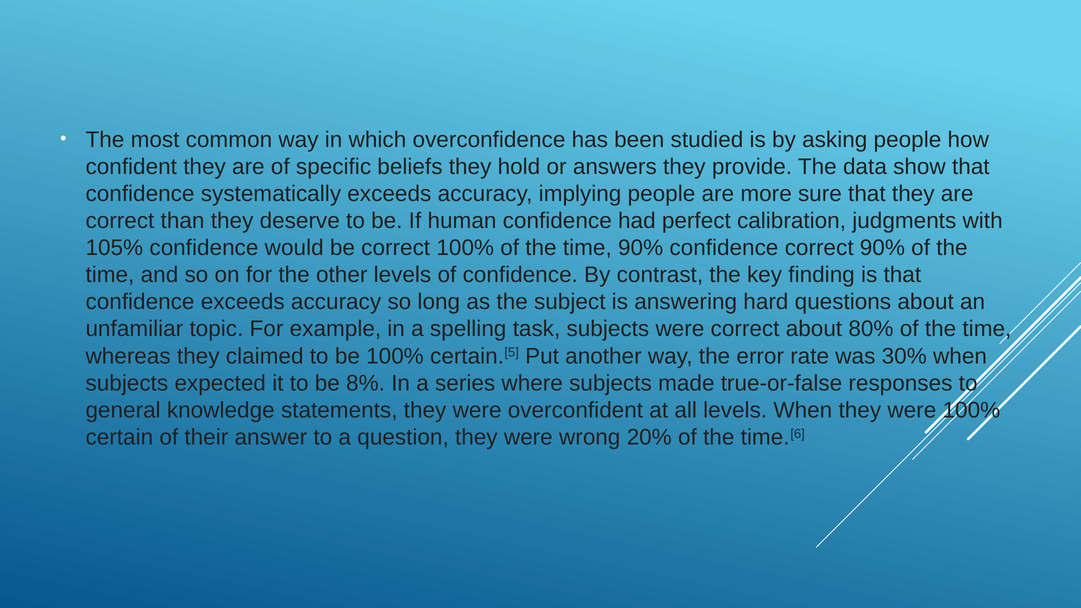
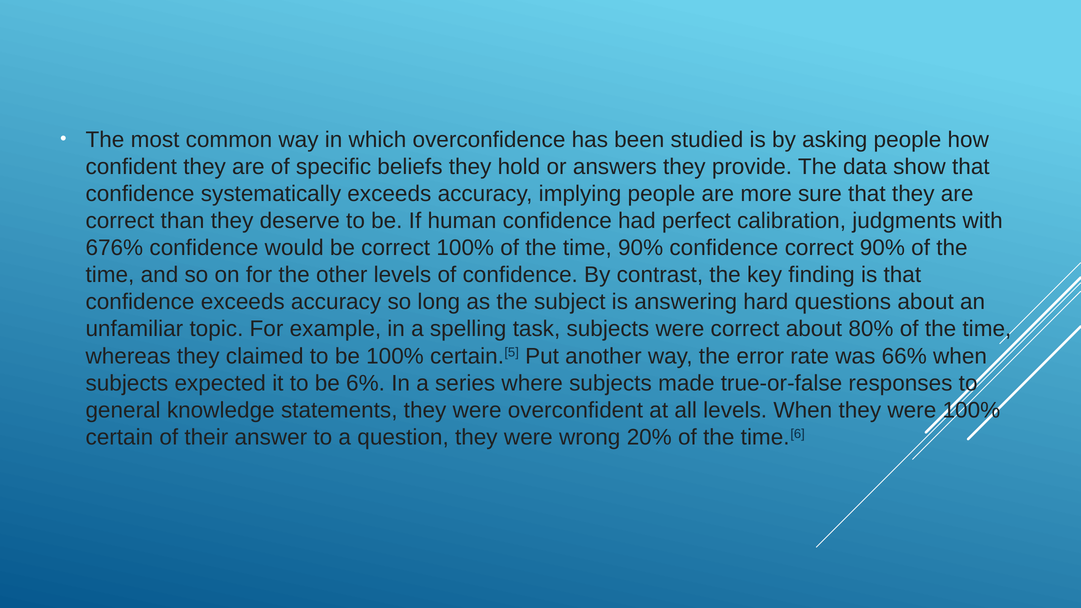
105%: 105% -> 676% (114, 248)
30%: 30% -> 66% (904, 356)
8%: 8% -> 6% (366, 383)
